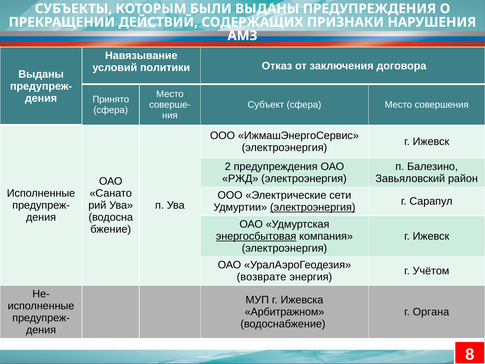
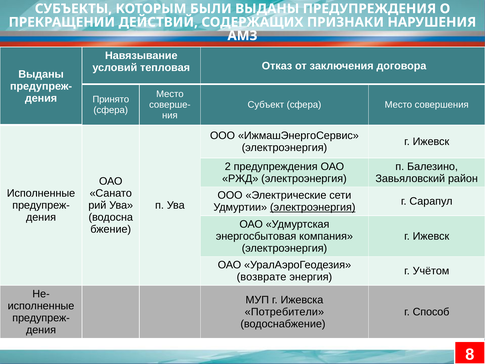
политики: политики -> тепловая (165, 68)
энергосбытовая underline: present -> none (256, 236)
Арбитражном: Арбитражном -> Потребители (284, 312)
Органа: Органа -> Способ (431, 312)
